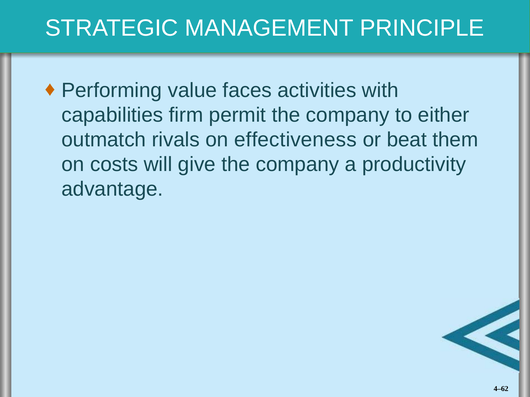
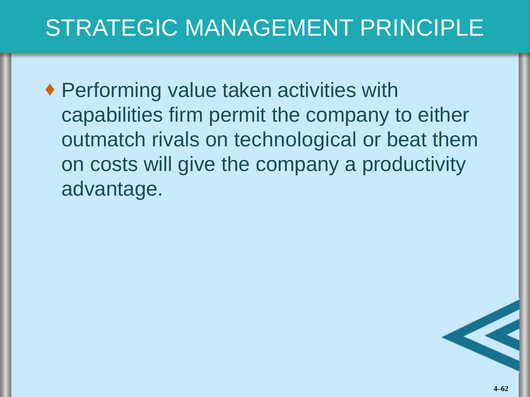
faces: faces -> taken (247, 90)
effectiveness: effectiveness -> technological (295, 140)
